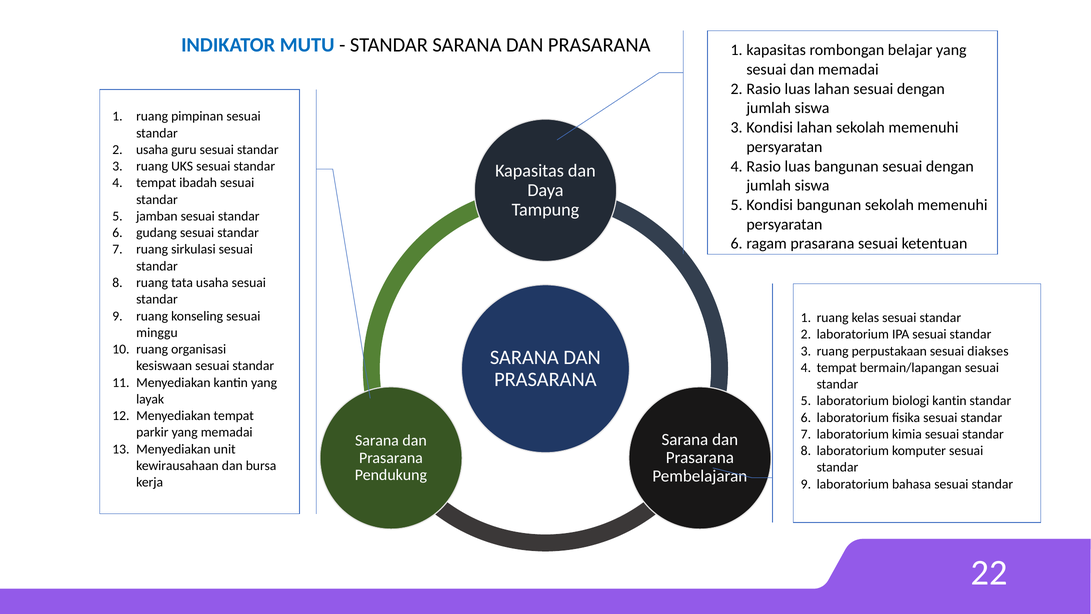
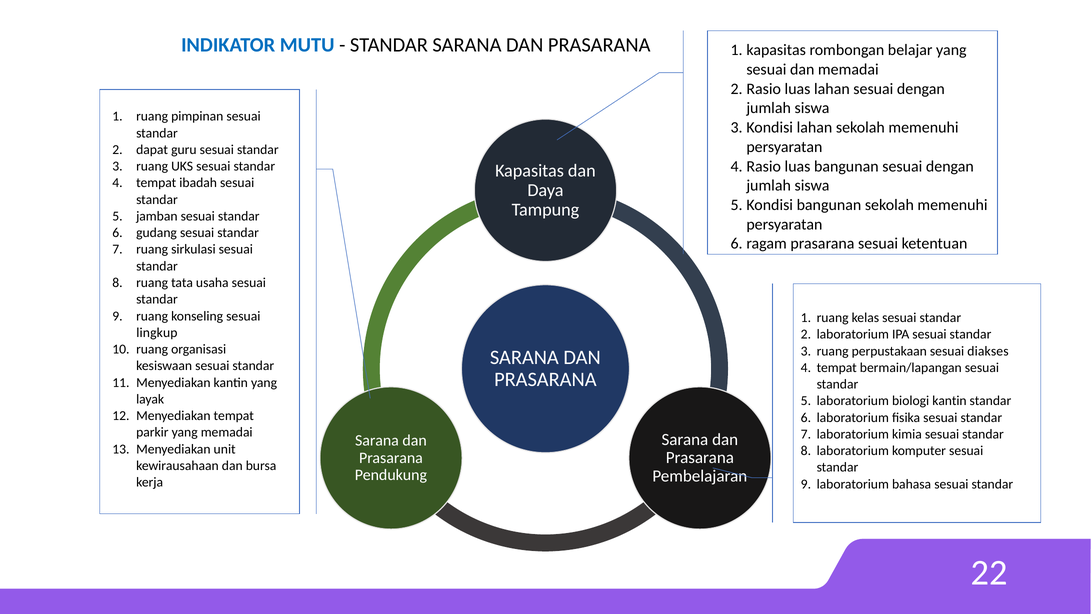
usaha: usaha -> dapat (152, 150)
minggu: minggu -> lingkup (157, 332)
